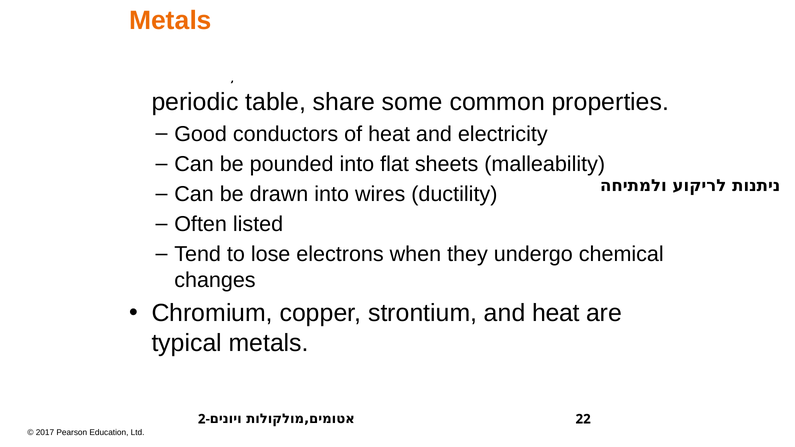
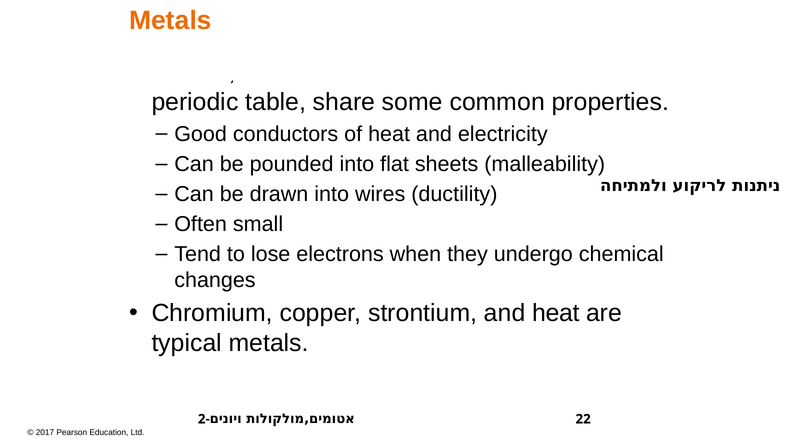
listed: listed -> small (258, 224)
